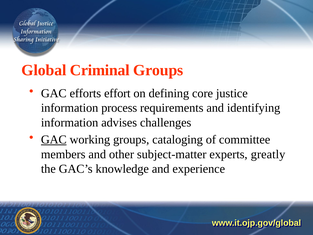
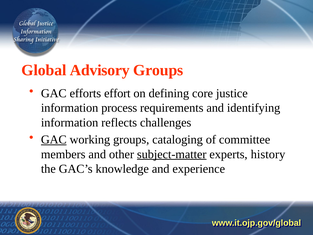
Criminal: Criminal -> Advisory (100, 70)
advises: advises -> reflects (119, 122)
subject-matter underline: none -> present (172, 154)
greatly: greatly -> history (268, 154)
